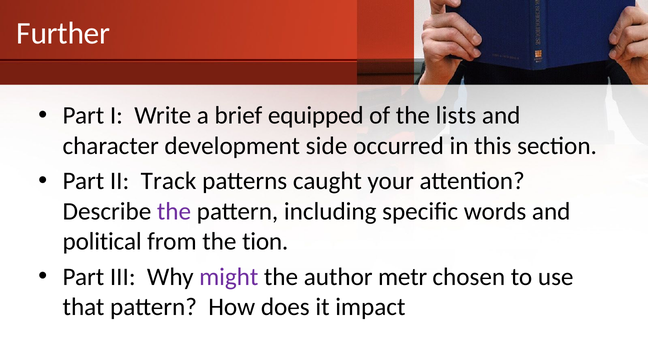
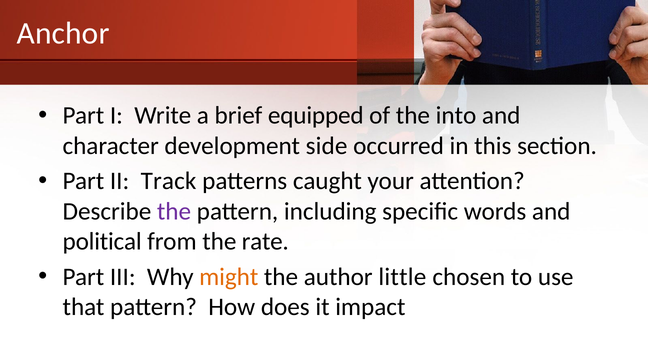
Further: Further -> Anchor (63, 33)
lists: lists -> into (456, 116)
tion: tion -> rate (265, 242)
might colour: purple -> orange (229, 277)
metr: metr -> little (402, 277)
